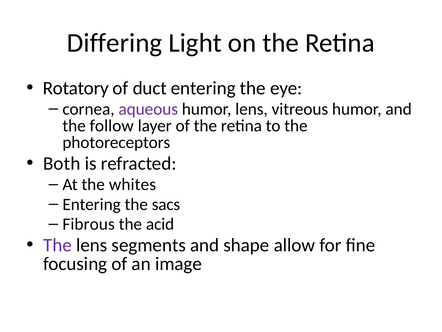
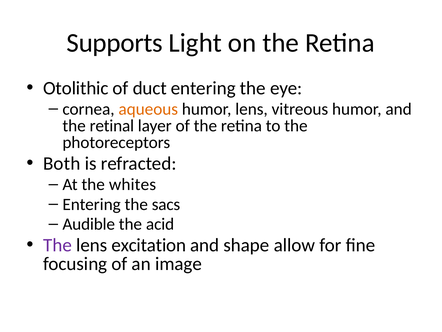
Differing: Differing -> Supports (115, 43)
Rotatory: Rotatory -> Otolithic (76, 88)
aqueous colour: purple -> orange (148, 109)
follow: follow -> retinal (112, 126)
Fibrous: Fibrous -> Audible (89, 224)
segments: segments -> excitation (149, 245)
